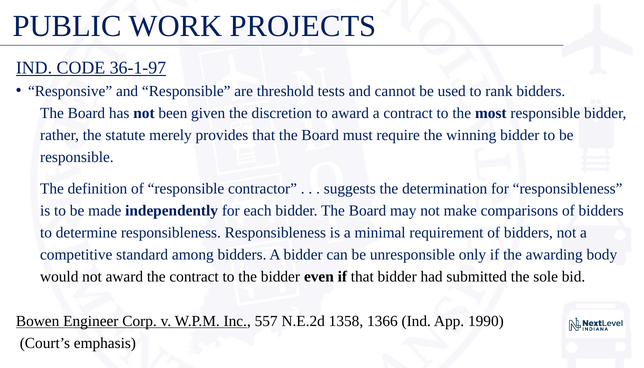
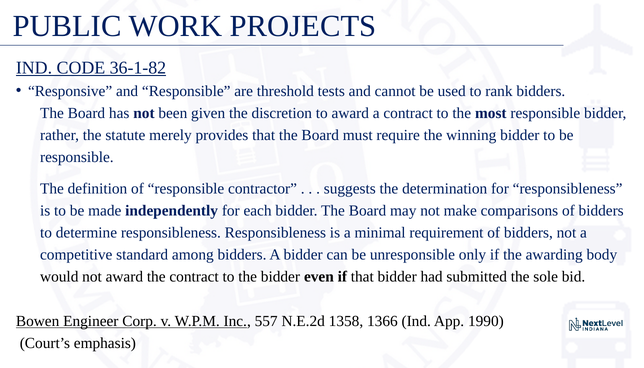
36-1-97: 36-1-97 -> 36-1-82 (138, 68)
